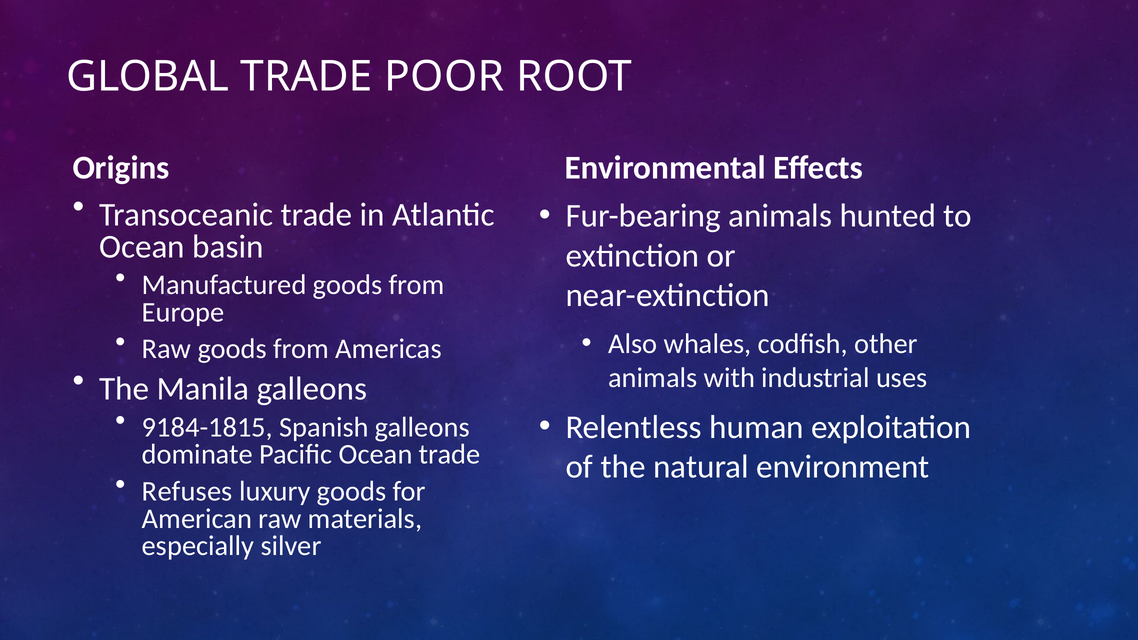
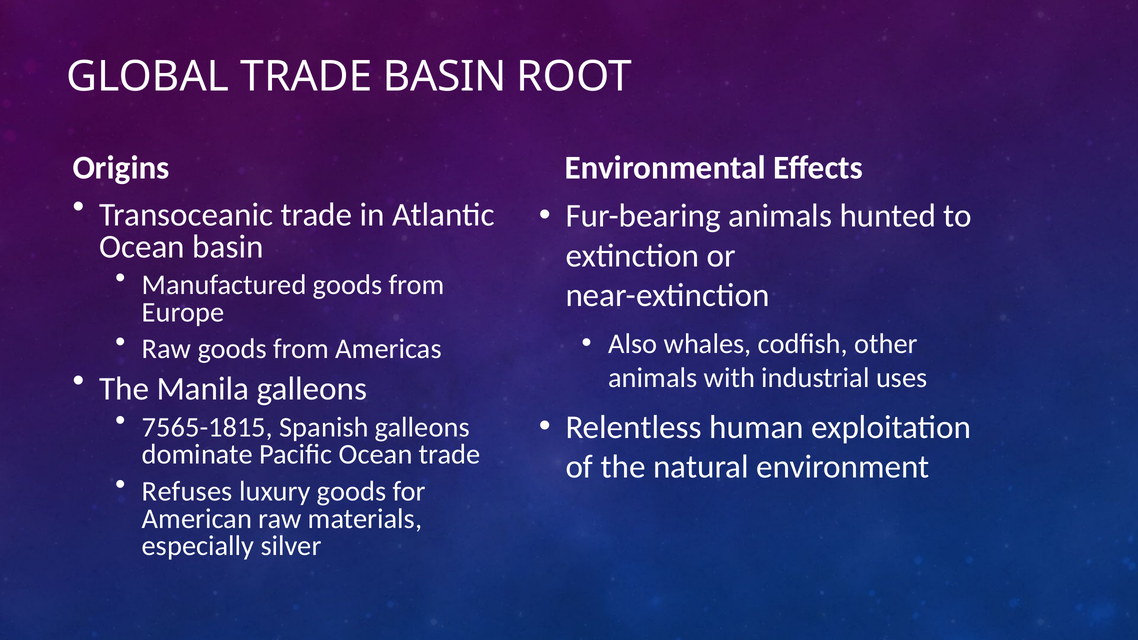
TRADE POOR: POOR -> BASIN (445, 77)
9184-1815: 9184-1815 -> 7565-1815 (207, 427)
